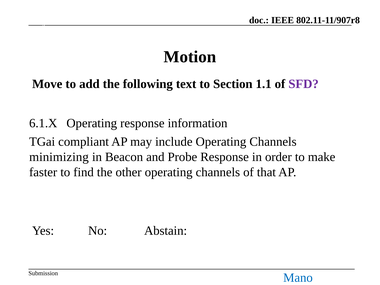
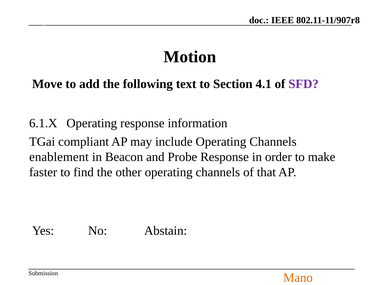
1.1: 1.1 -> 4.1 (264, 84)
minimizing: minimizing -> enablement (59, 157)
Mano colour: blue -> orange (298, 278)
